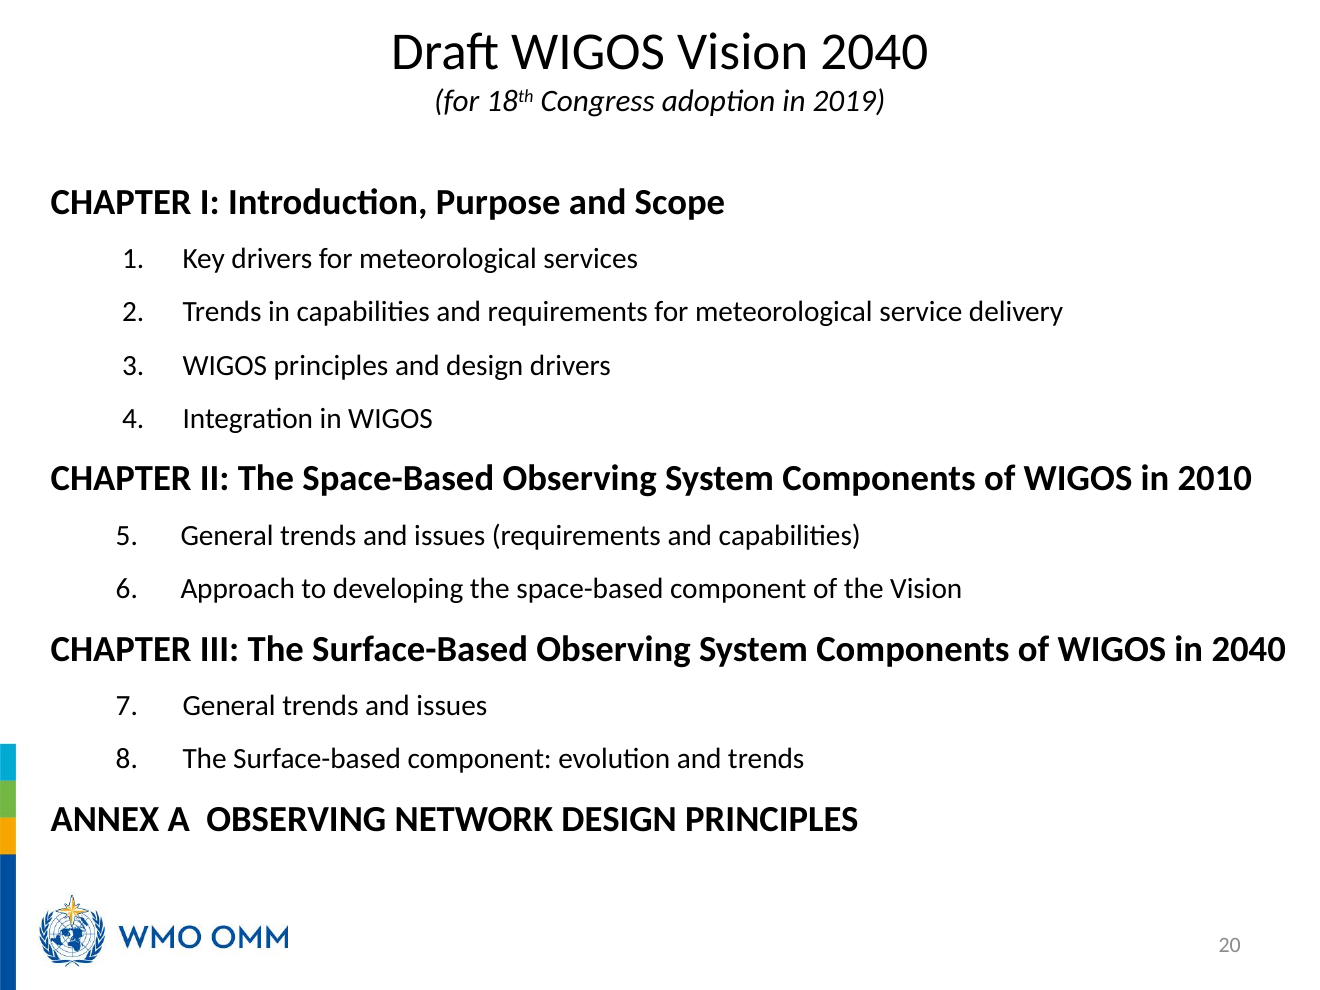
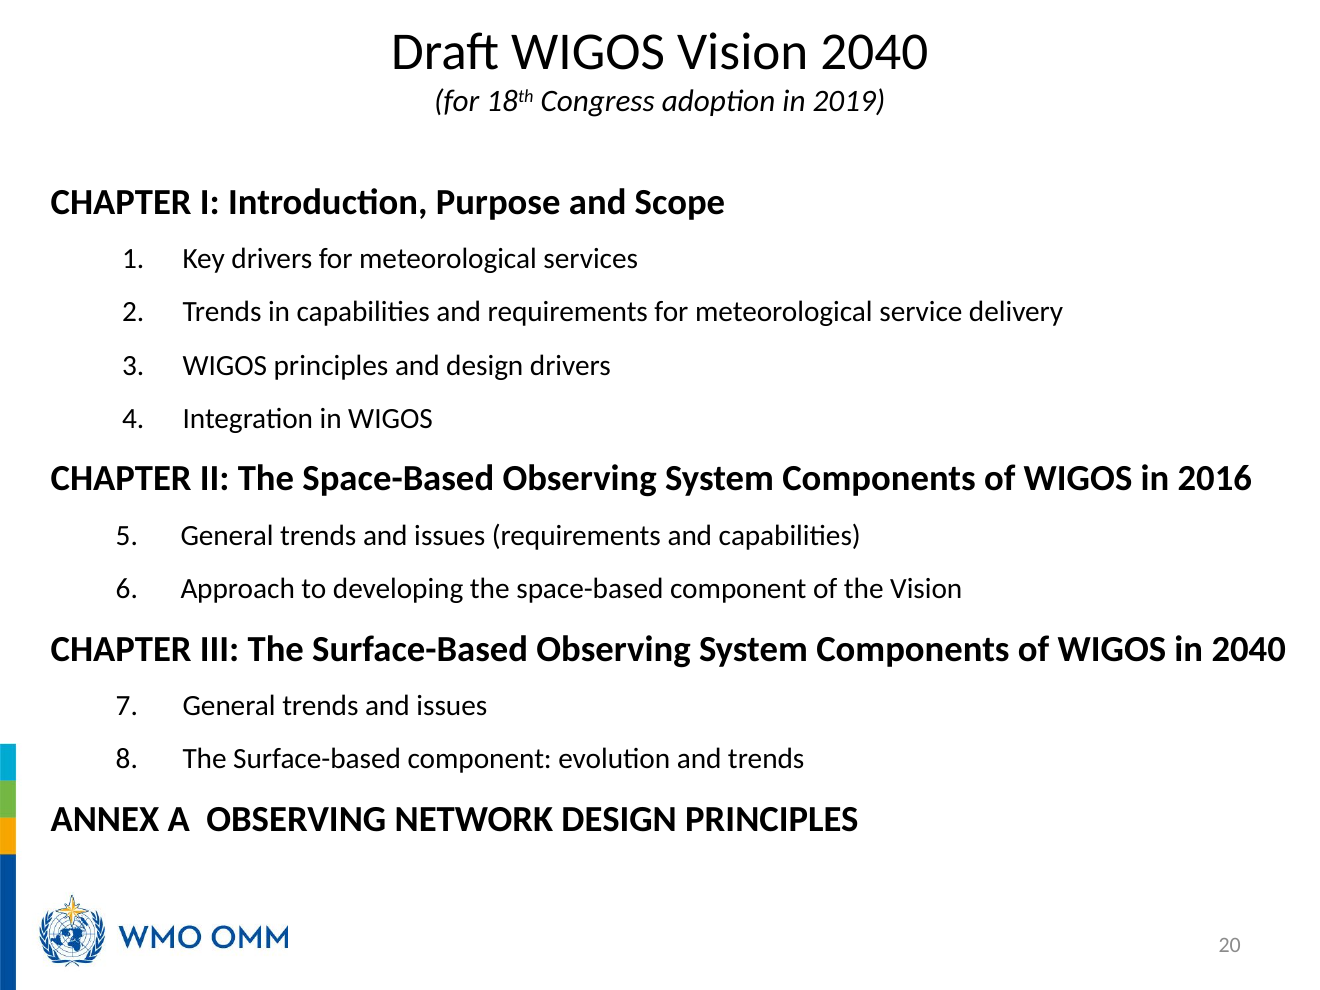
2010: 2010 -> 2016 (1215, 479)
